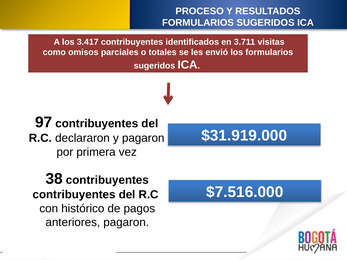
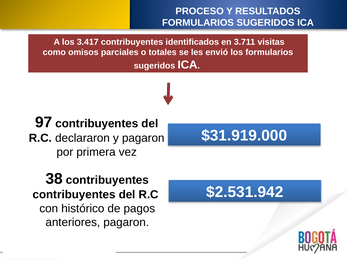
$7.516.000: $7.516.000 -> $2.531.942 (245, 192)
